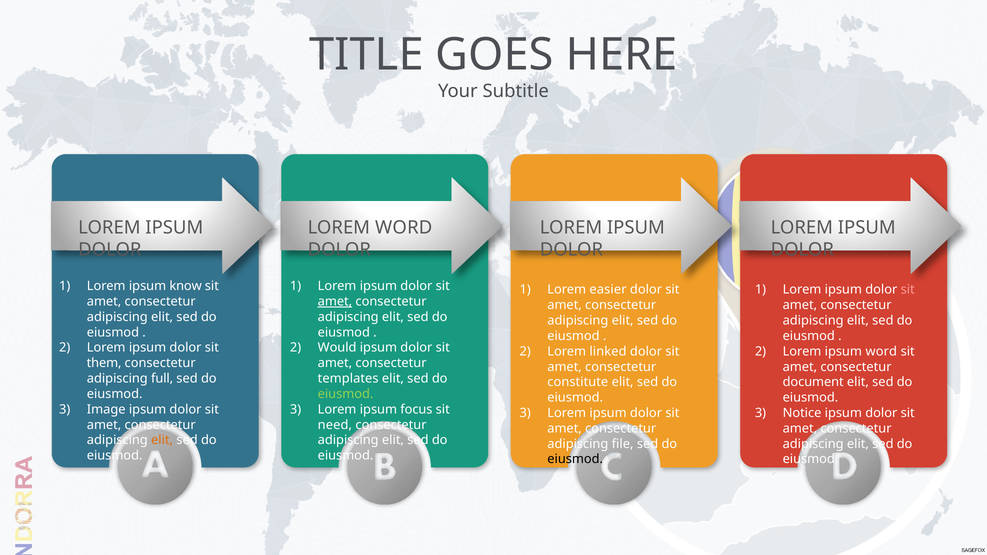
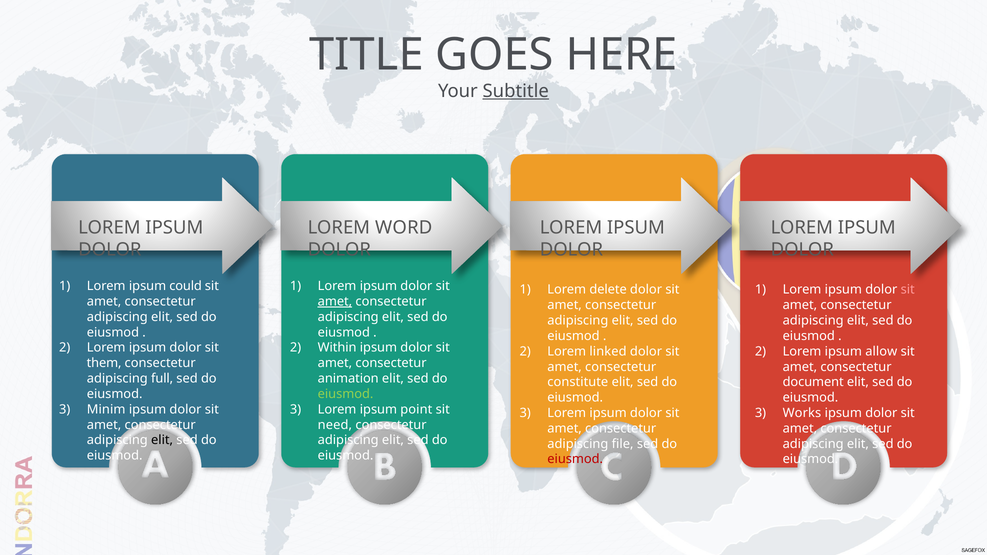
Subtitle underline: none -> present (516, 91)
know: know -> could (186, 286)
easier: easier -> delete (608, 290)
Would: Would -> Within (337, 348)
ipsum word: word -> allow (881, 351)
templates: templates -> animation (348, 379)
Image: Image -> Minim (106, 410)
focus: focus -> point (416, 410)
Notice: Notice -> Works (802, 413)
elit colour: orange -> black (162, 440)
eiusmod colour: black -> red (575, 459)
